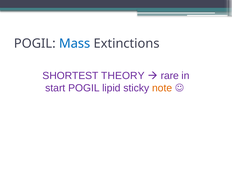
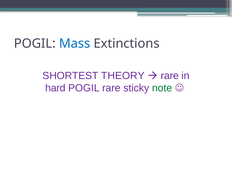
start: start -> hard (55, 88)
POGIL lipid: lipid -> rare (111, 88)
note colour: orange -> green (162, 88)
